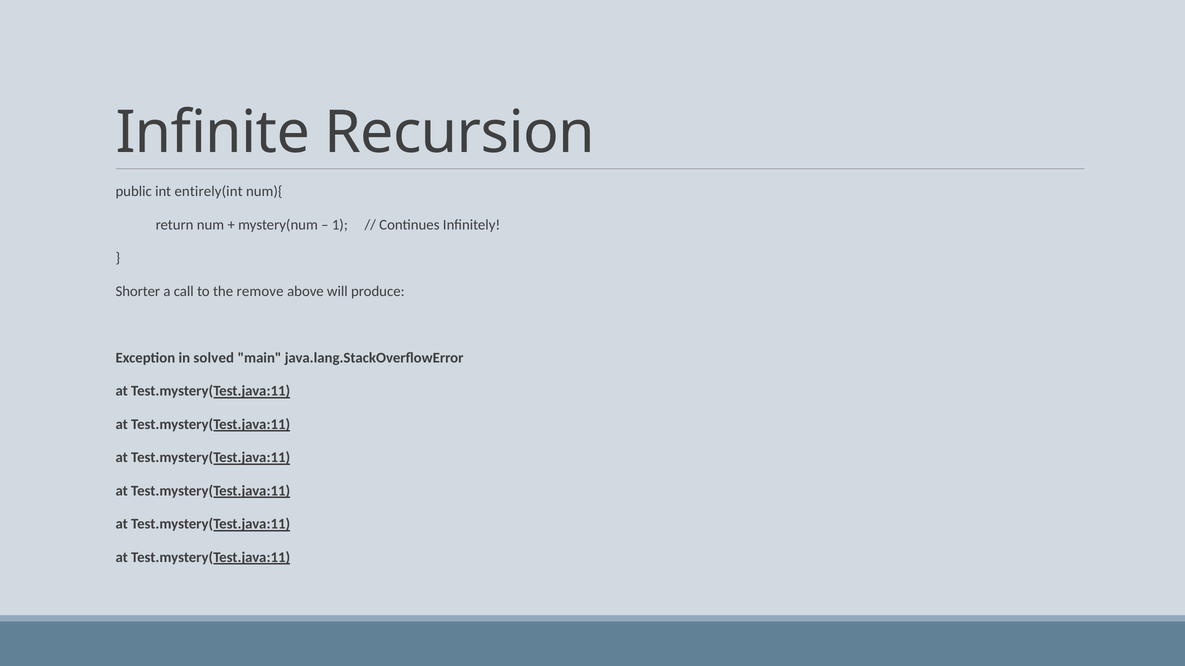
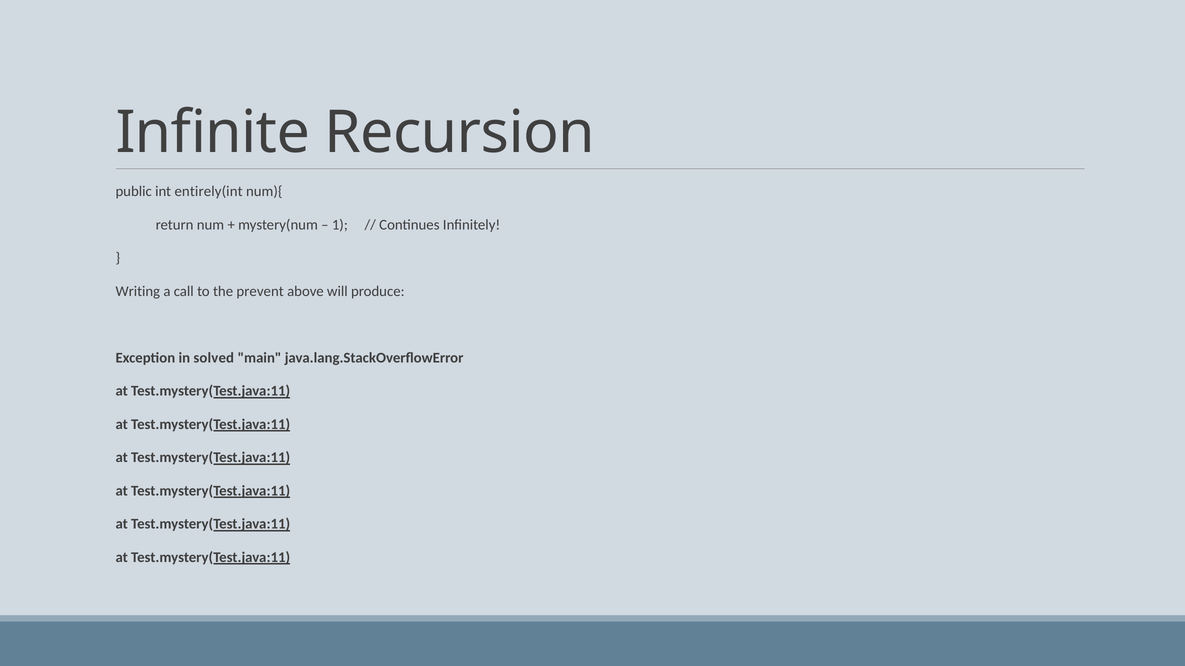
Shorter: Shorter -> Writing (138, 292)
remove: remove -> prevent (260, 292)
